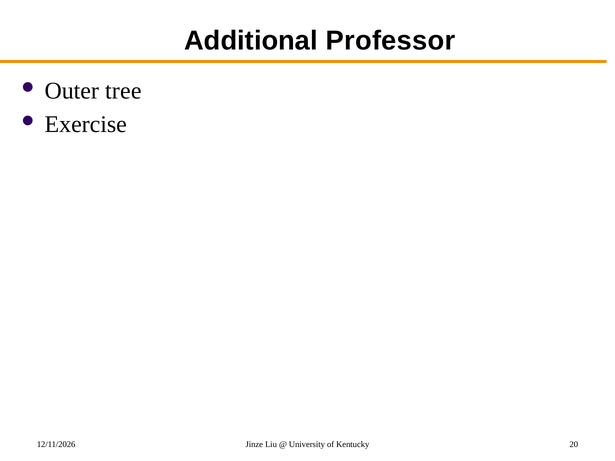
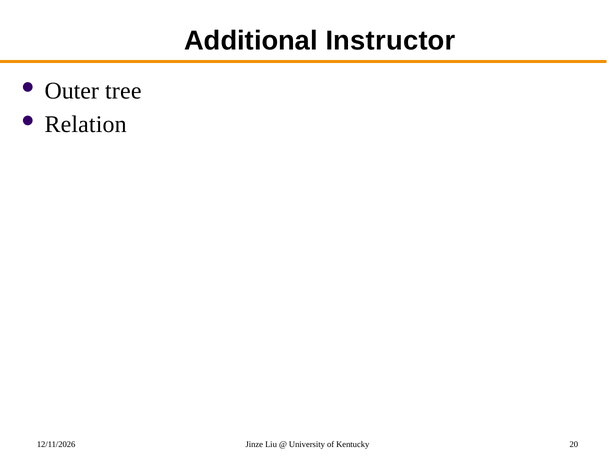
Professor: Professor -> Instructor (391, 41)
Exercise: Exercise -> Relation (86, 124)
